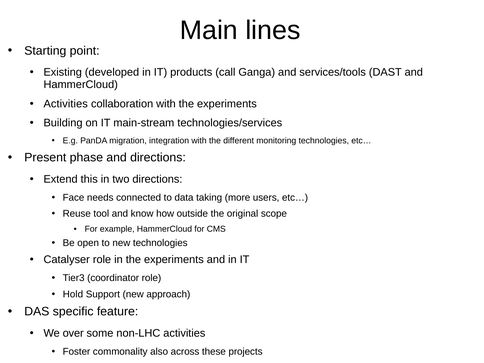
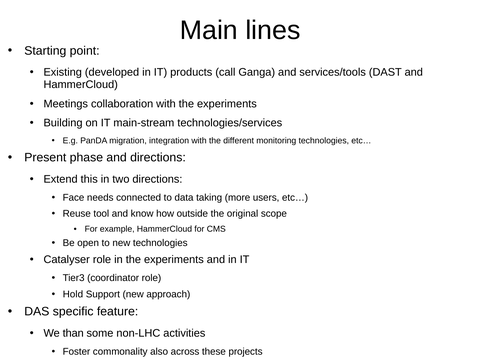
Activities: Activities -> Meetings (66, 104)
over: over -> than (73, 333)
